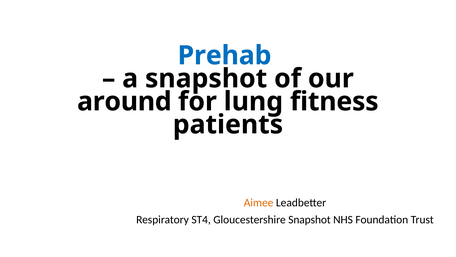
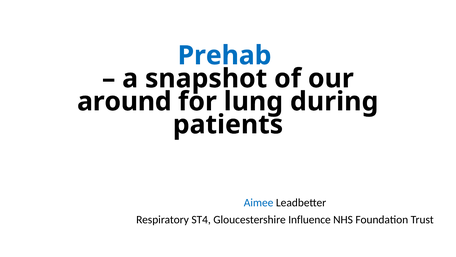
fitness: fitness -> during (334, 101)
Aimee colour: orange -> blue (259, 202)
Gloucestershire Snapshot: Snapshot -> Influence (309, 219)
